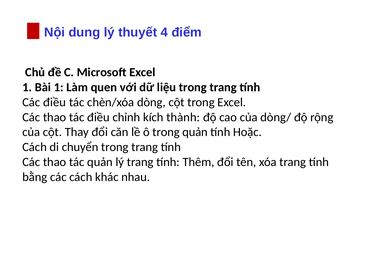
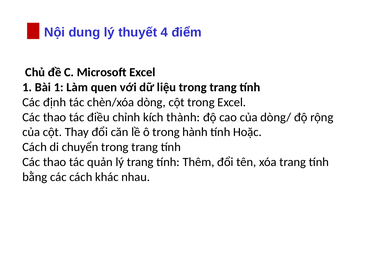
Các điều: điều -> định (55, 102)
trong quản: quản -> hành (195, 132)
